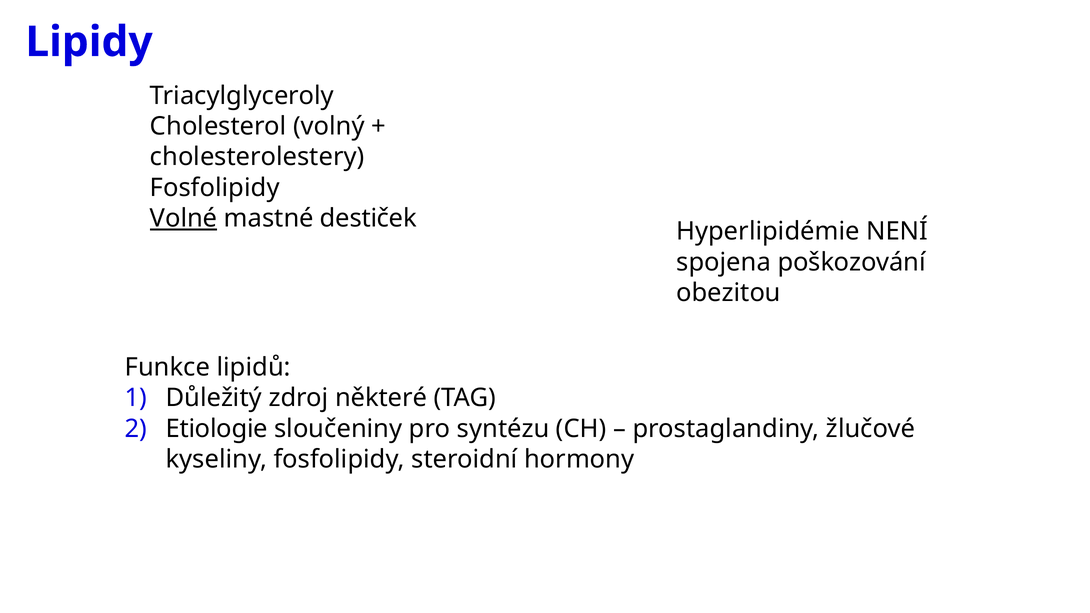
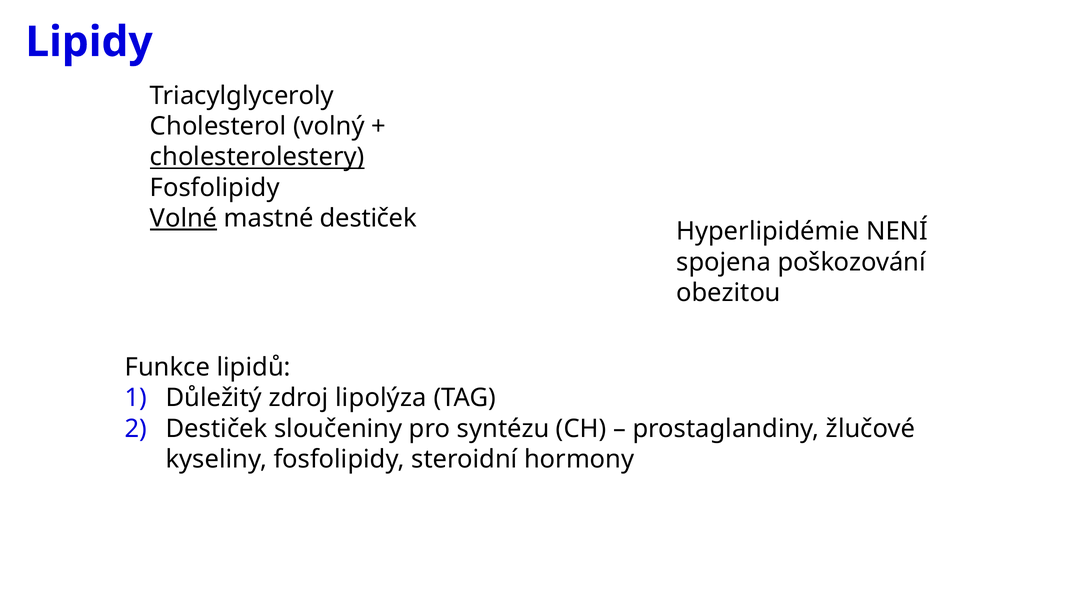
cholesterolestery underline: none -> present (257, 157)
některé: některé -> lipolýza (381, 398)
Etiologie: Etiologie -> Destiček (217, 429)
